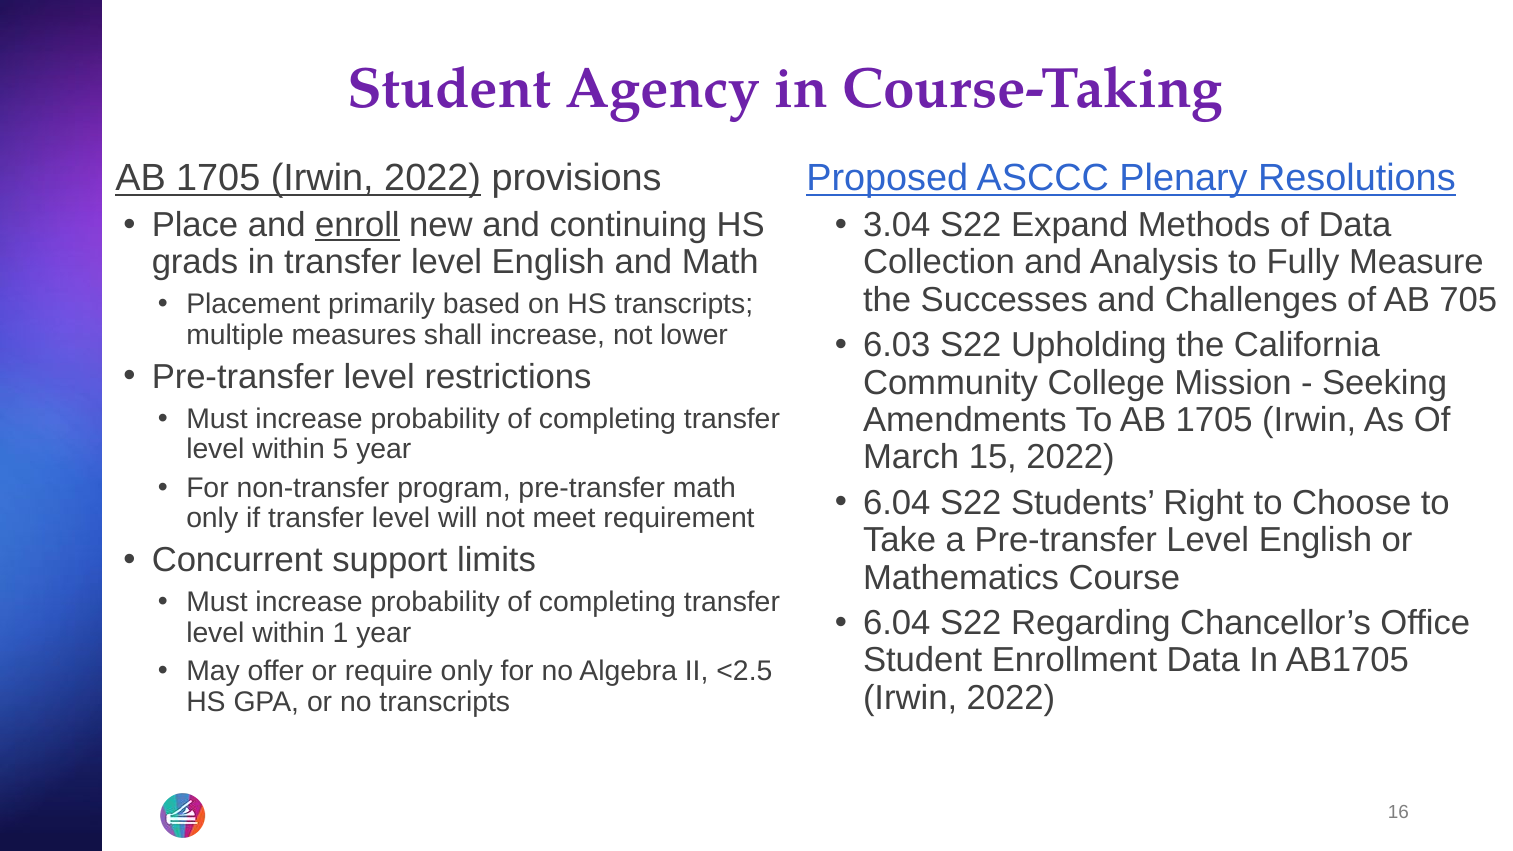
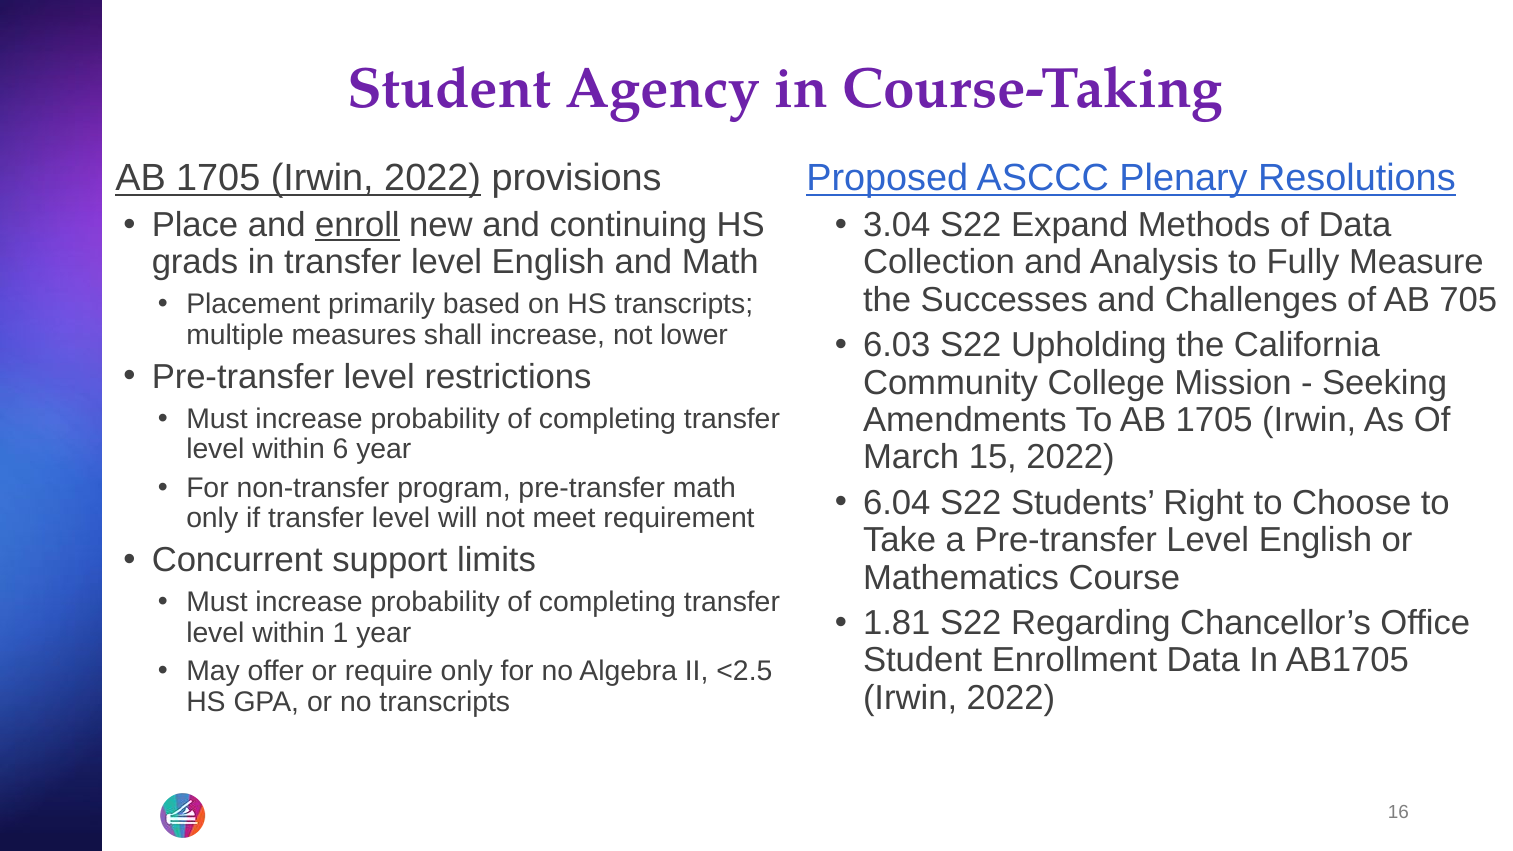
5: 5 -> 6 (341, 449)
6.04: 6.04 -> 1.81 (897, 623)
